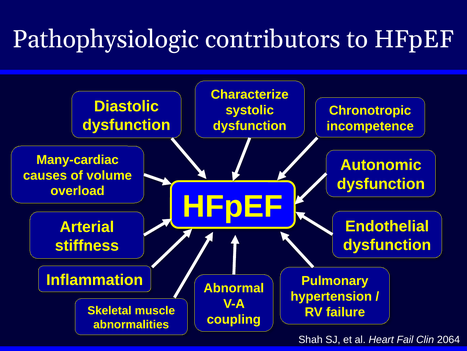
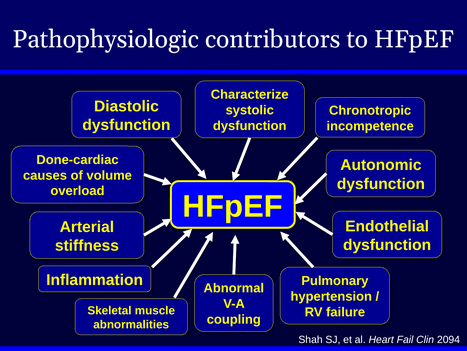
Many-cardiac: Many-cardiac -> Done-cardiac (77, 159)
2064: 2064 -> 2094 (449, 339)
